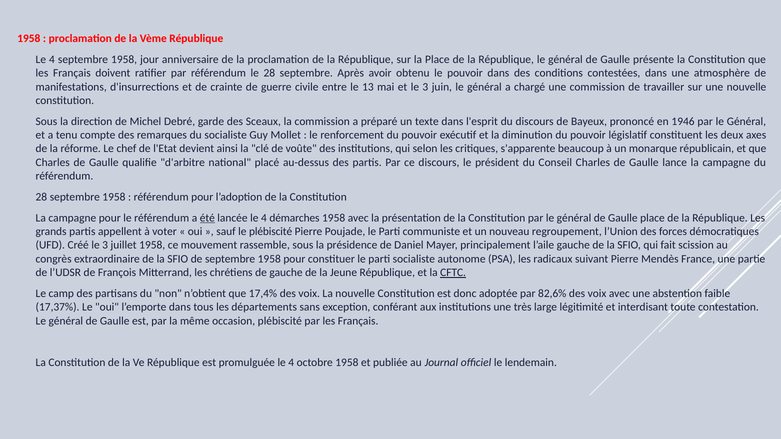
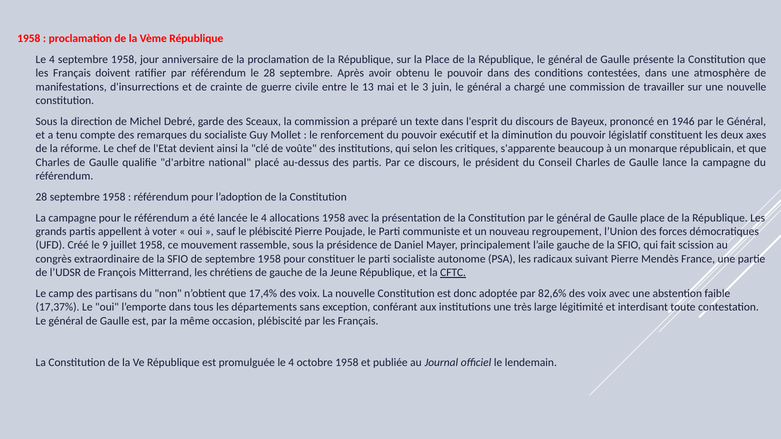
été underline: present -> none (207, 218)
démarches: démarches -> allocations (294, 218)
Créé le 3: 3 -> 9 (105, 245)
